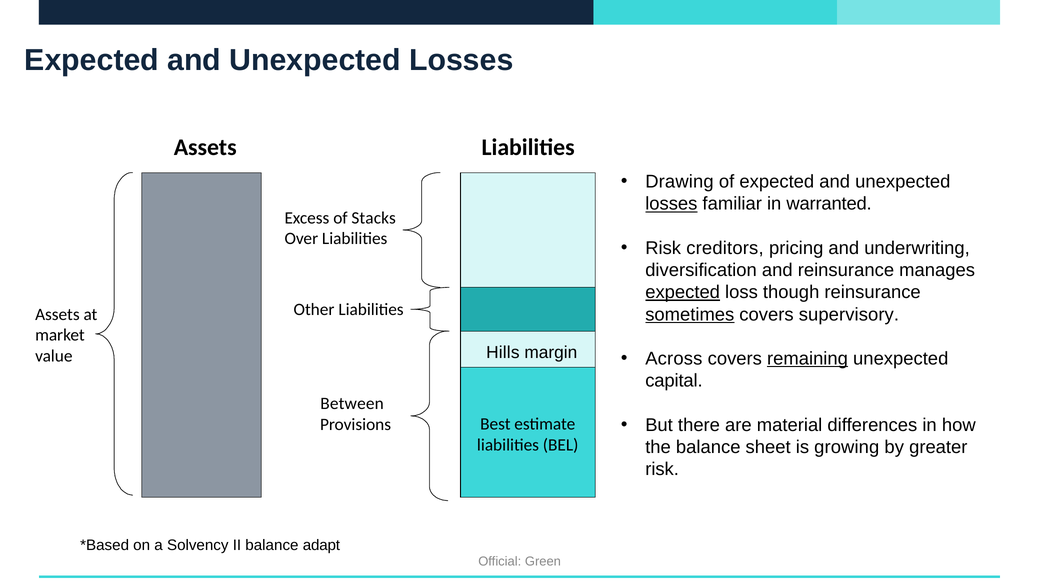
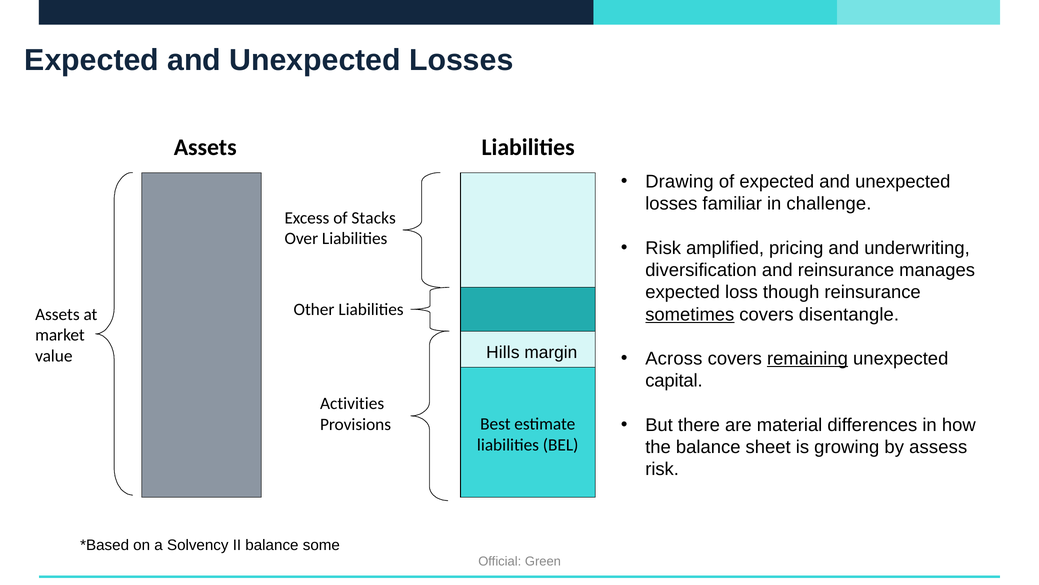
losses underline: present -> none (671, 204)
warranted: warranted -> challenge (829, 204)
creditors: creditors -> amplified (725, 248)
expected underline: present -> none (683, 292)
supervisory: supervisory -> disentangle (849, 314)
Between: Between -> Activities (352, 403)
greater: greater -> assess (938, 447)
adapt: adapt -> some (321, 545)
